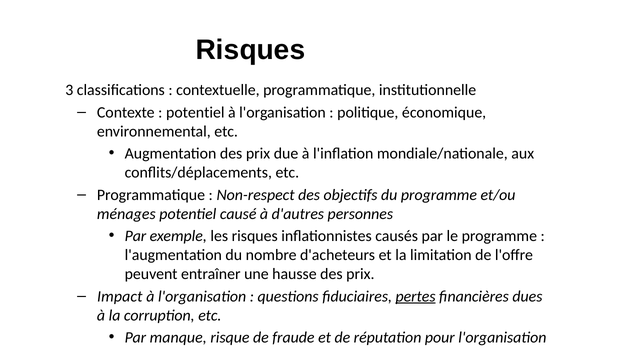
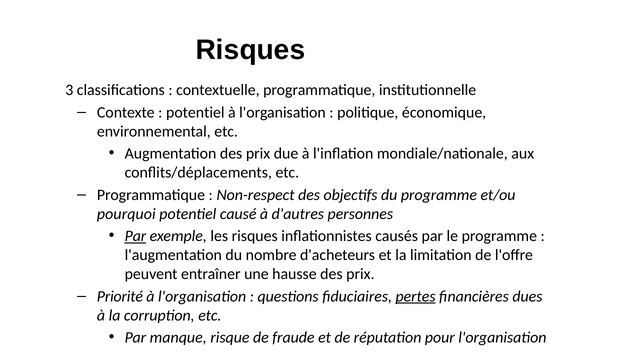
ménages: ménages -> pourquoi (126, 214)
Par underline: none -> present (135, 236)
Impact: Impact -> Priorité (120, 296)
